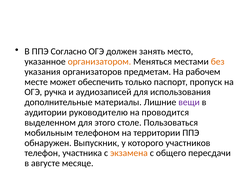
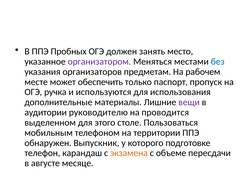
Согласно: Согласно -> Пробных (69, 51)
организатором colour: orange -> purple (99, 62)
без colour: orange -> blue (218, 62)
аудиозаписей: аудиозаписей -> используются (104, 92)
участников: участников -> подготовке (188, 143)
участника: участника -> карандаш (82, 153)
общего: общего -> объеме (171, 153)
